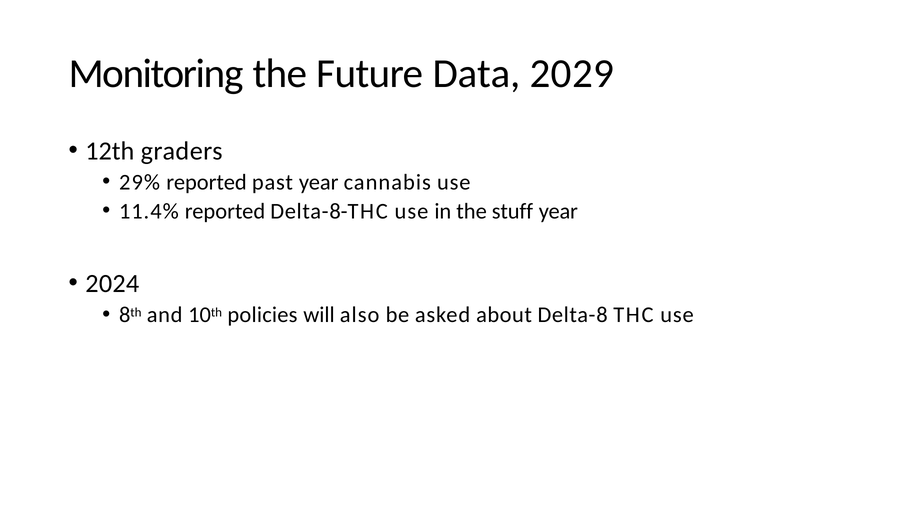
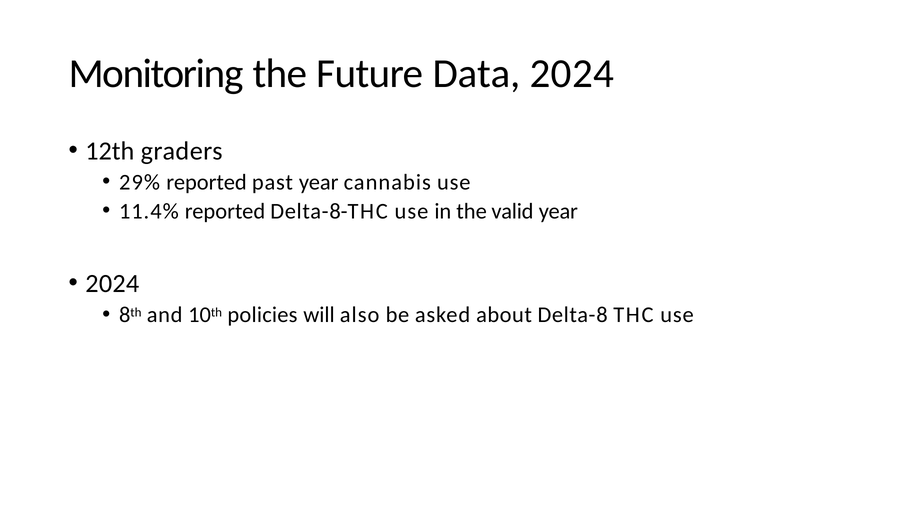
Data 2029: 2029 -> 2024 (572, 74)
stuff: stuff -> valid (512, 211)
